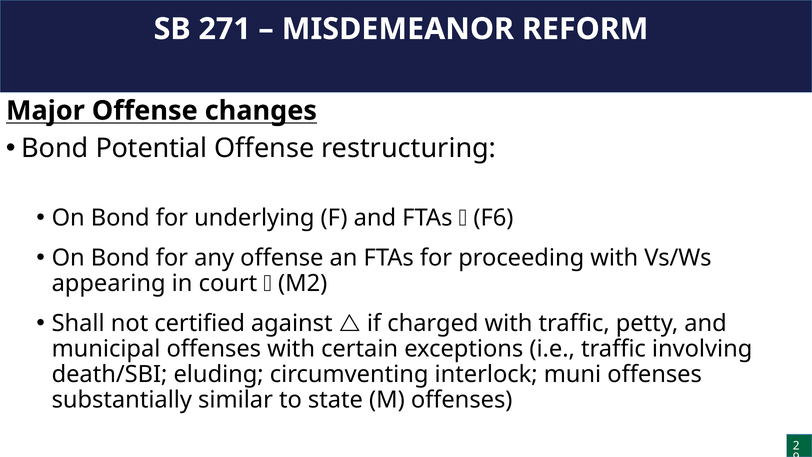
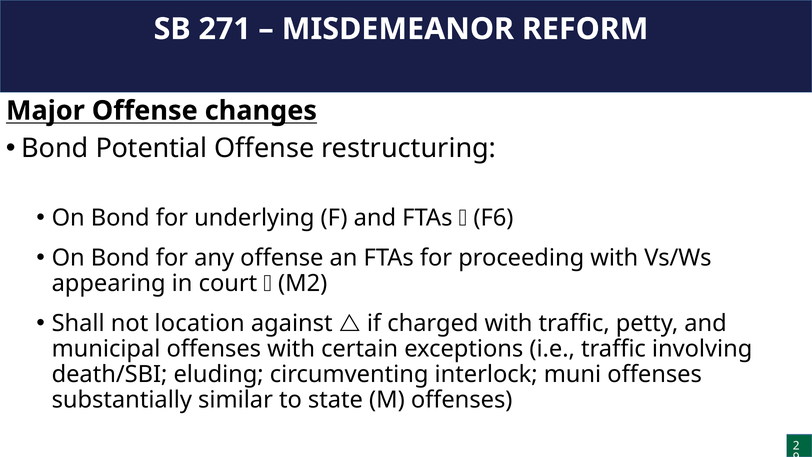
certified: certified -> location (200, 323)
